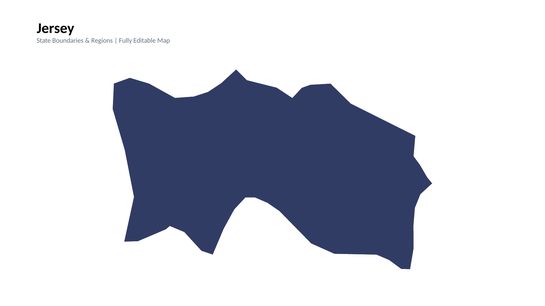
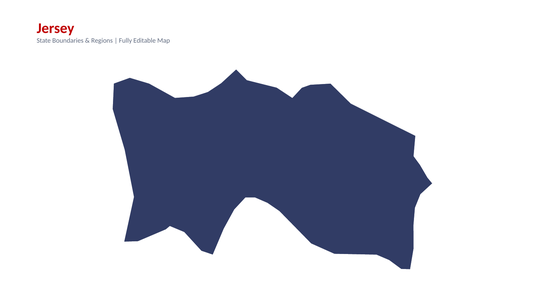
Jersey colour: black -> red (55, 28)
